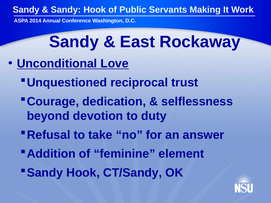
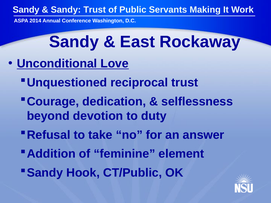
Sandy Hook: Hook -> Trust (95, 10)
CT/Sandy: CT/Sandy -> CT/Public (133, 173)
